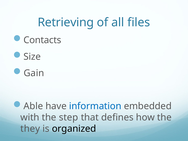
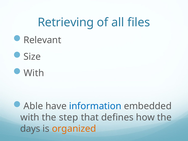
Contacts: Contacts -> Relevant (42, 40)
Gain: Gain -> With (34, 73)
they: they -> days (30, 129)
organized colour: black -> orange (74, 129)
